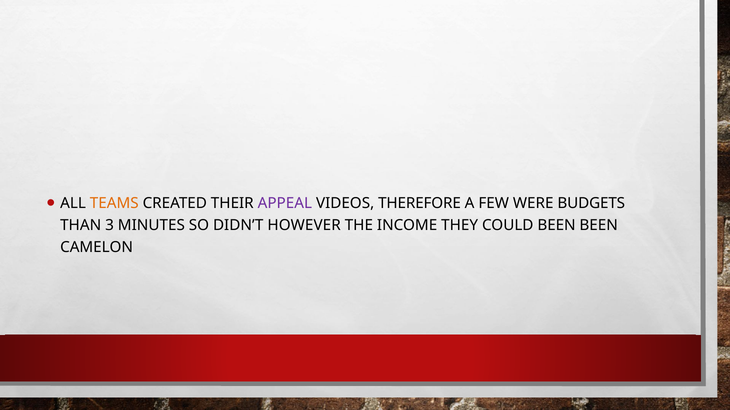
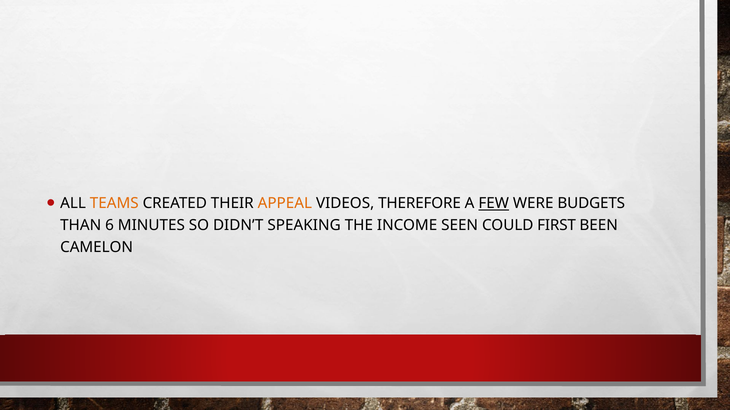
APPEAL colour: purple -> orange (285, 204)
FEW underline: none -> present (494, 204)
3: 3 -> 6 (110, 226)
HOWEVER: HOWEVER -> SPEAKING (304, 226)
THEY: THEY -> SEEN (460, 226)
COULD BEEN: BEEN -> FIRST (557, 226)
